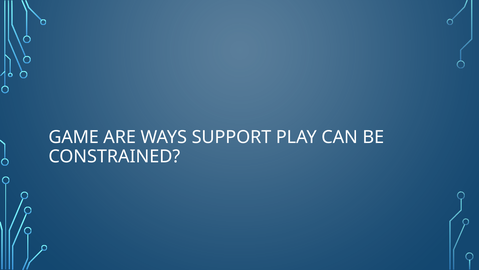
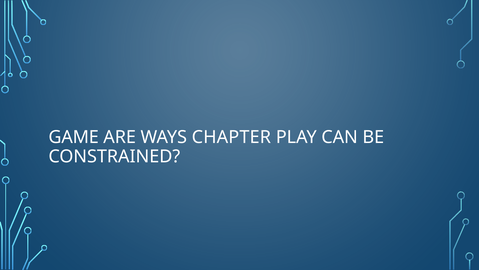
SUPPORT: SUPPORT -> CHAPTER (231, 137)
